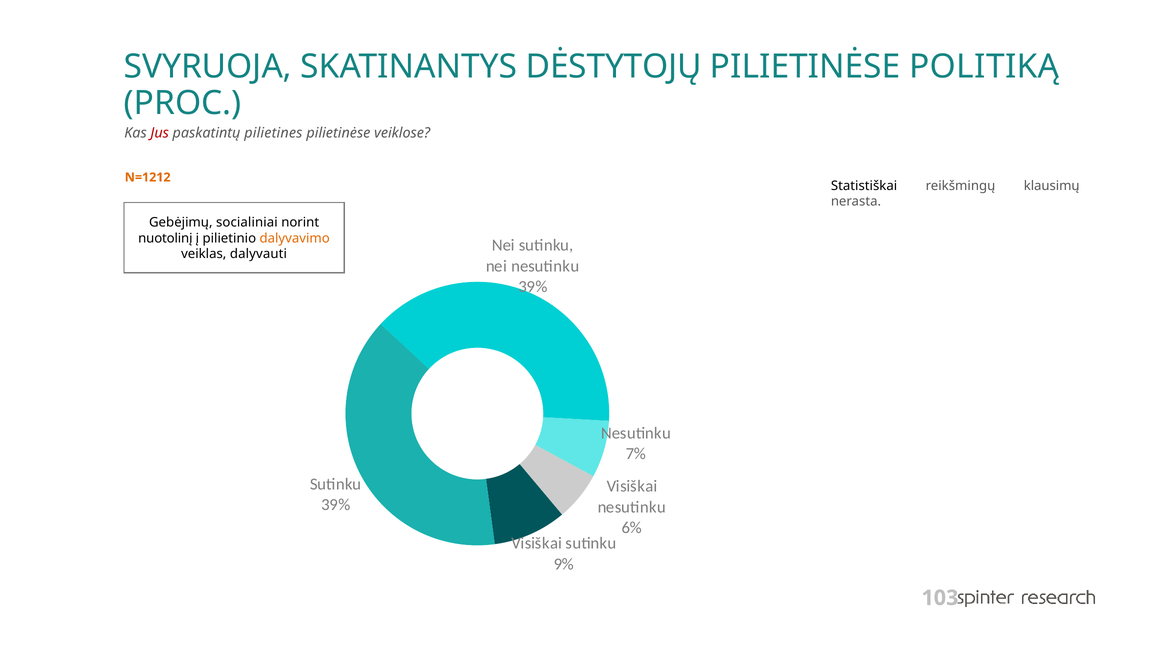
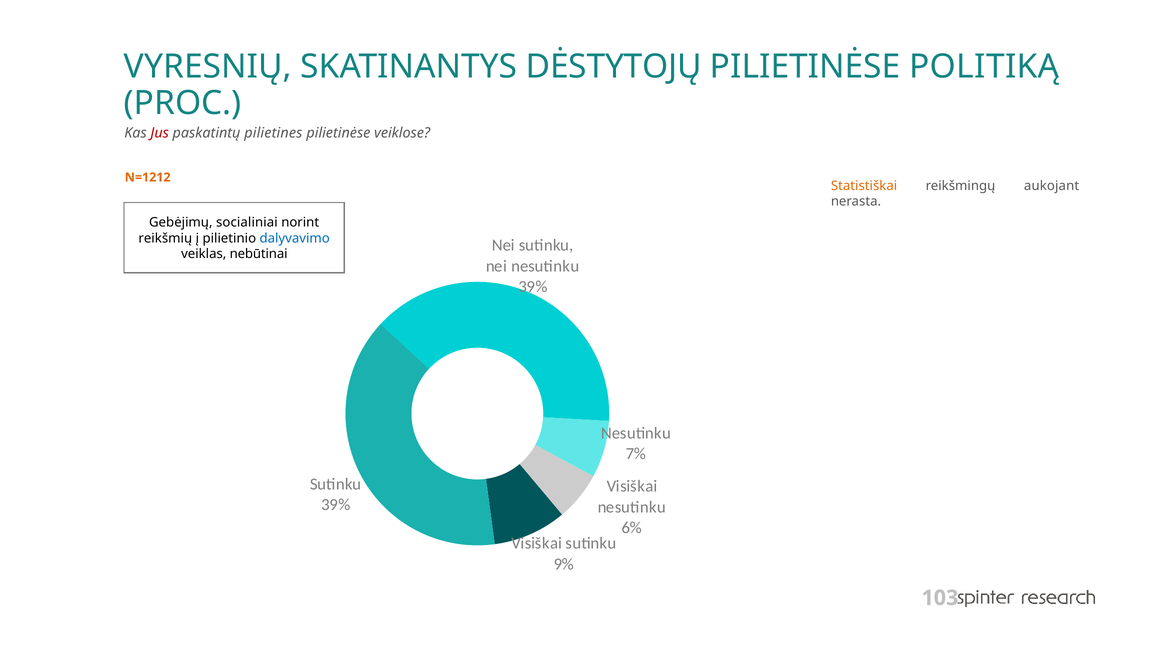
SVYRUOJA: SVYRUOJA -> VYRESNIŲ (208, 67)
Statistiškai colour: black -> orange (864, 186)
klausimų: klausimų -> aukojant (1052, 186)
nuotolinį: nuotolinį -> reikšmių (165, 238)
dalyvavimo colour: orange -> blue (295, 238)
dalyvauti: dalyvauti -> nebūtinai (259, 254)
